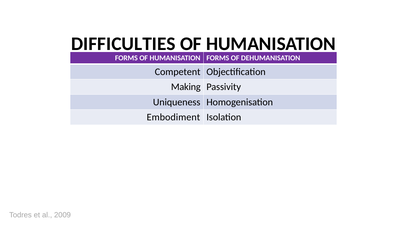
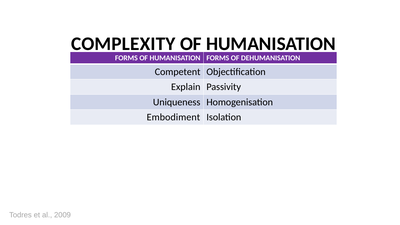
DIFFICULTIES: DIFFICULTIES -> COMPLEXITY (123, 44)
Making: Making -> Explain (186, 87)
